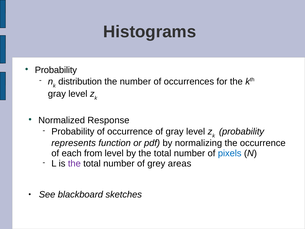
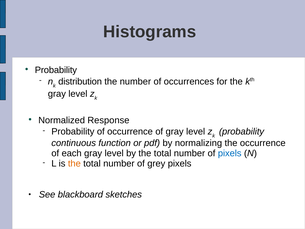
represents: represents -> continuous (74, 143)
each from: from -> gray (93, 153)
the colour: purple -> orange (74, 163)
grey areas: areas -> pixels (180, 163)
